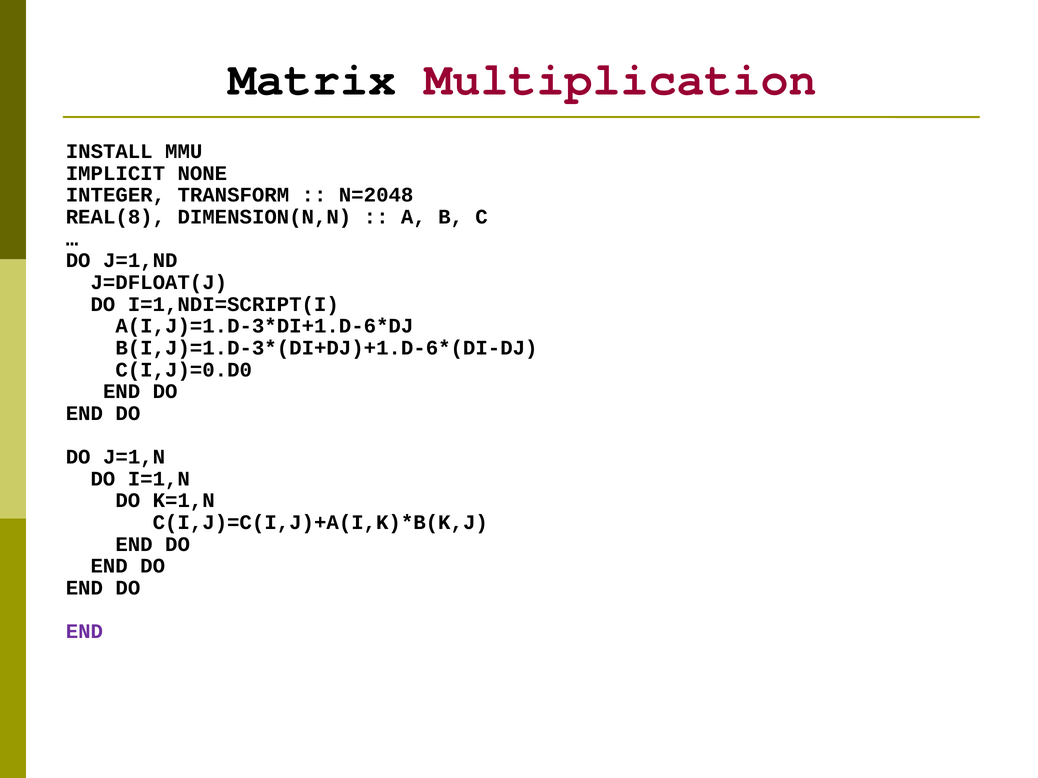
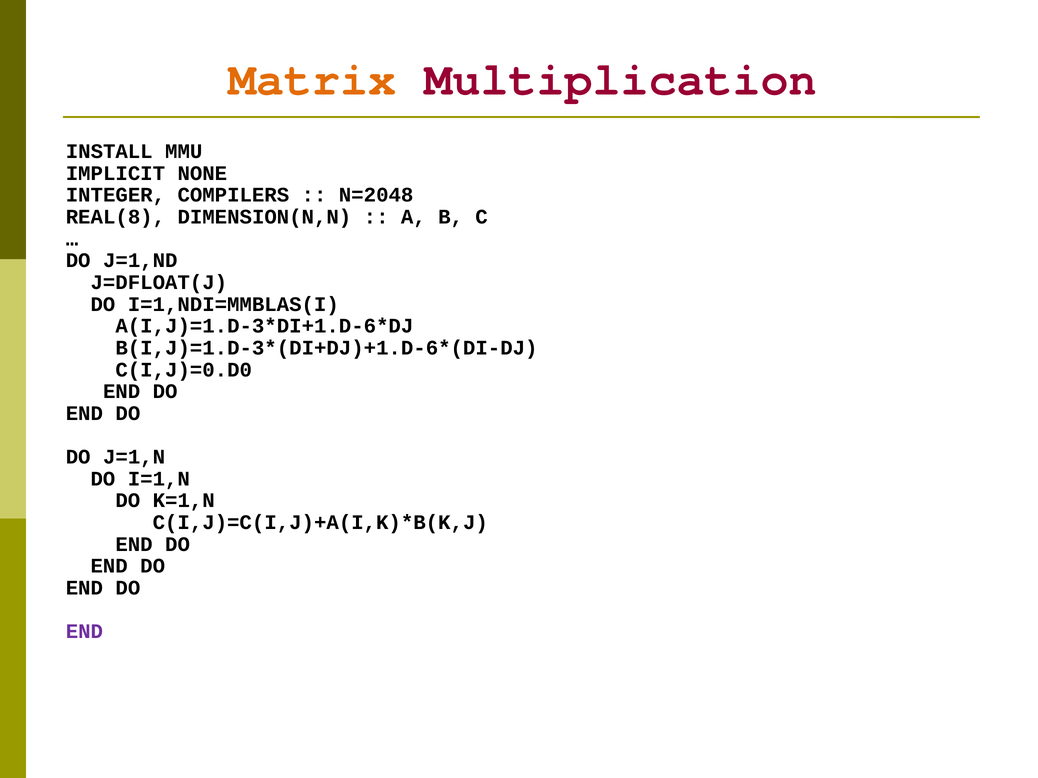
Matrix colour: black -> orange (312, 79)
TRANSFORM: TRANSFORM -> COMPILERS (233, 195)
I=1,NDI=SCRIPT(I: I=1,NDI=SCRIPT(I -> I=1,NDI=MMBLAS(I (233, 304)
